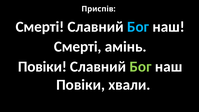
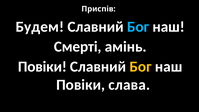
Смерті: Смерті -> Будем (40, 27)
Бог colour: light green -> yellow (141, 67)
хвали: хвали -> слава (129, 85)
